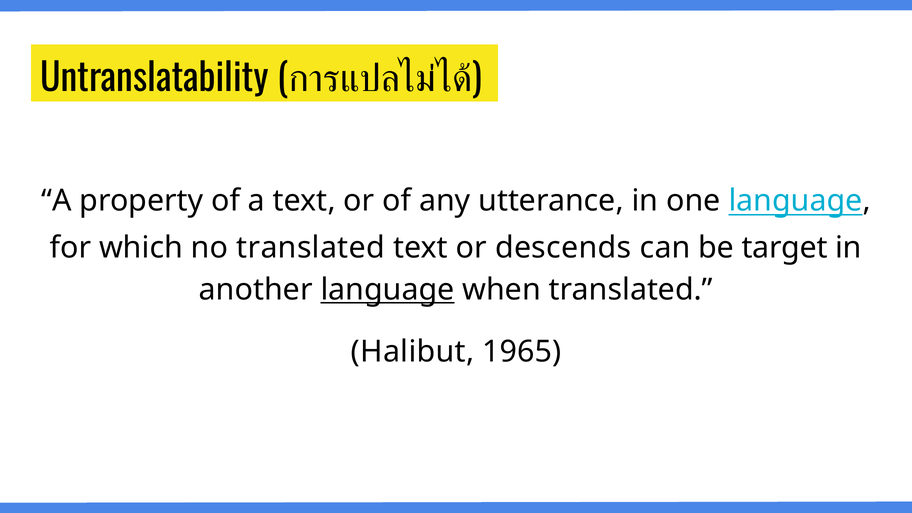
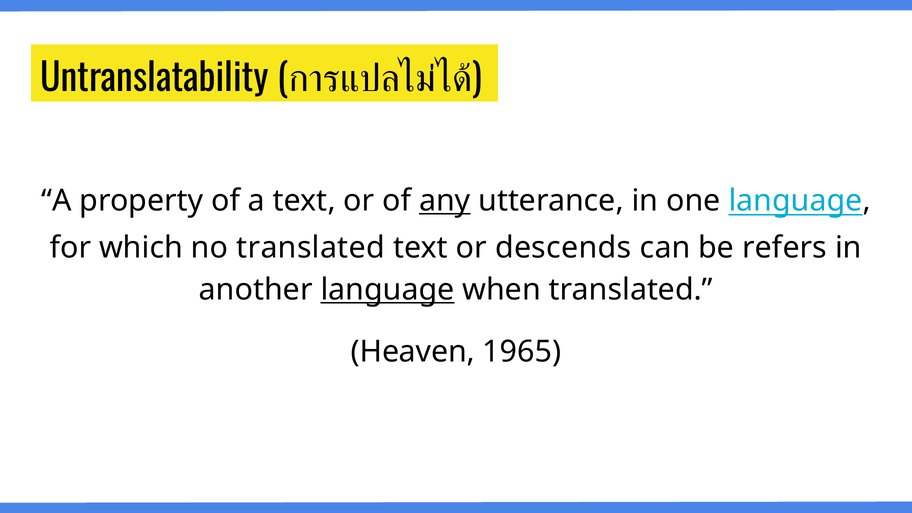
any underline: none -> present (445, 201)
target: target -> refers (785, 248)
Halibut: Halibut -> Heaven (413, 352)
